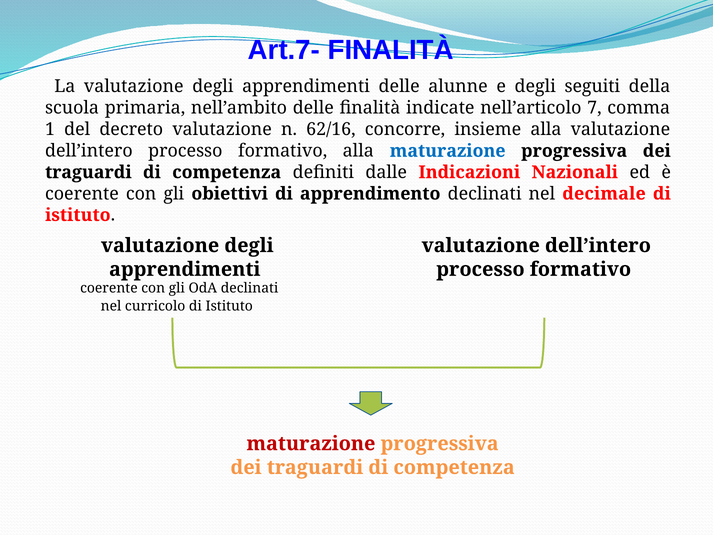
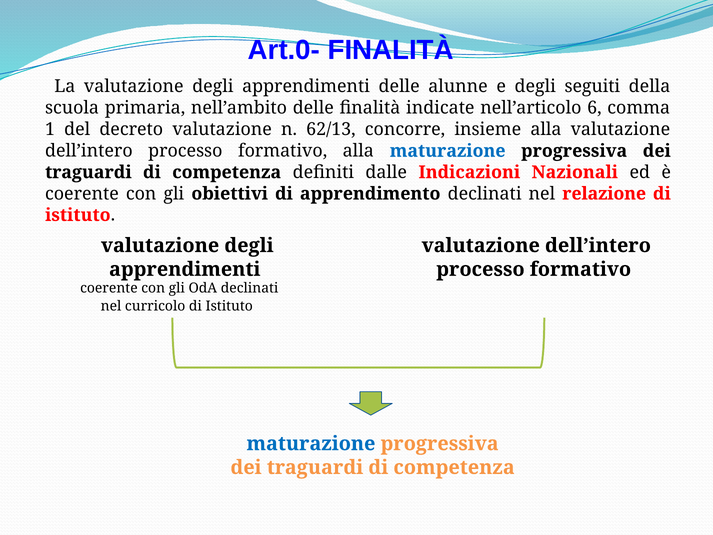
Art.7-: Art.7- -> Art.0- (284, 50)
7: 7 -> 6 (594, 108)
62/16: 62/16 -> 62/13 (331, 129)
decimale: decimale -> relazione (604, 194)
maturazione colour: red -> blue (311, 443)
